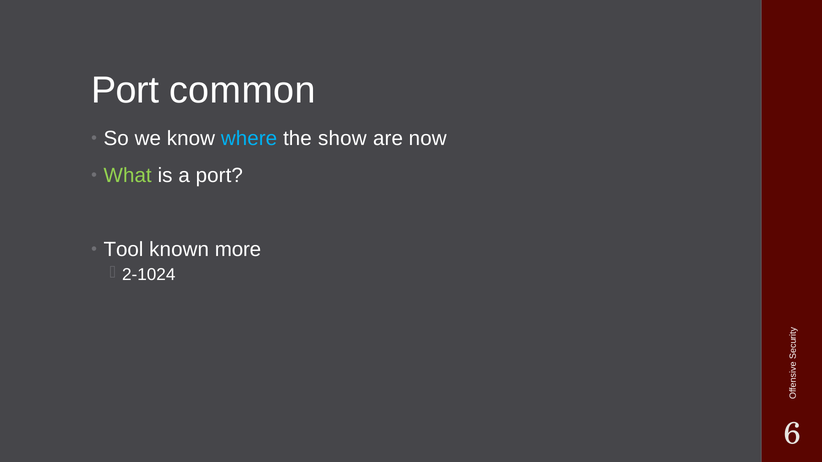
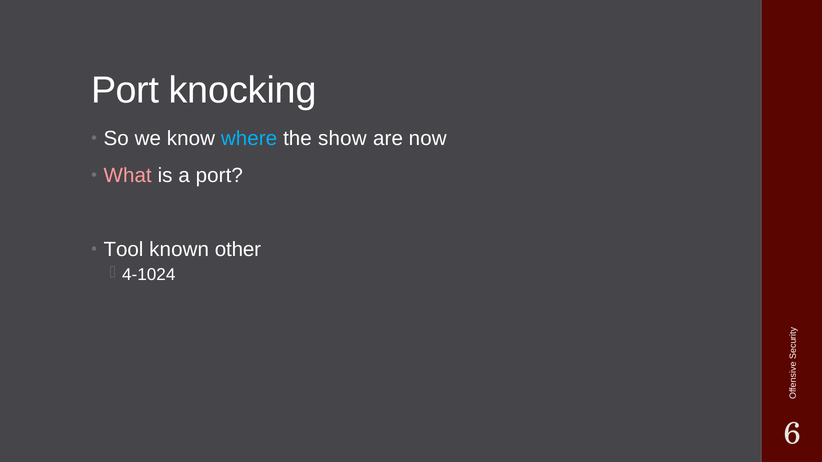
common: common -> knocking (243, 90)
What colour: light green -> pink (128, 175)
more: more -> other (238, 250)
2-1024: 2-1024 -> 4-1024 (149, 275)
